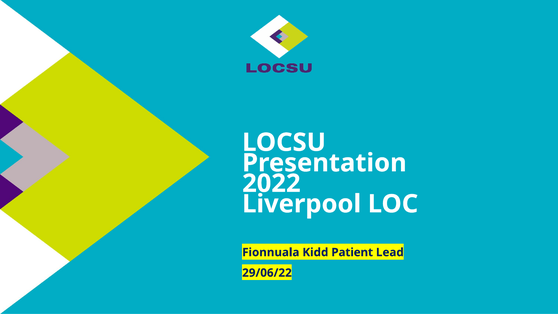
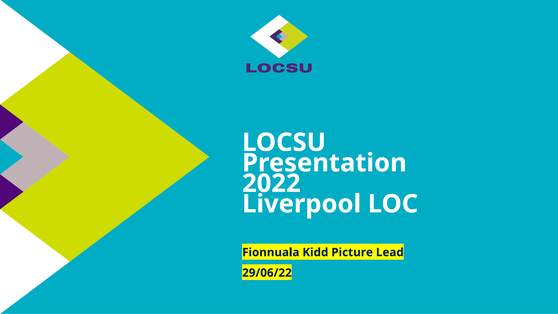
Patient: Patient -> Picture (352, 252)
